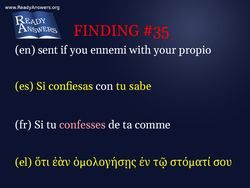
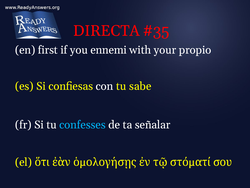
FINDING: FINDING -> DIRECTA (106, 31)
sent: sent -> first (48, 50)
confesses colour: pink -> light blue (83, 125)
comme: comme -> señalar (153, 125)
